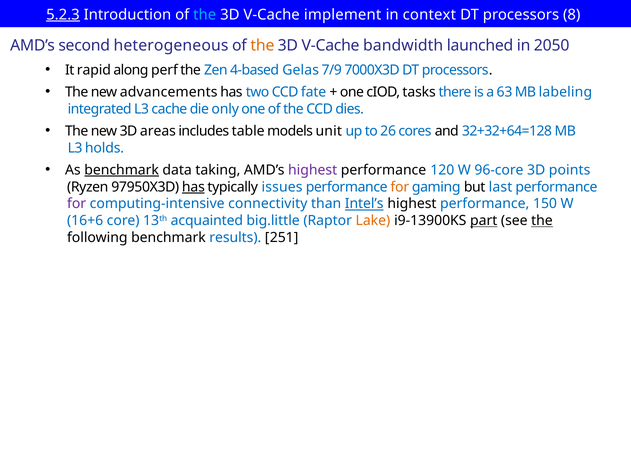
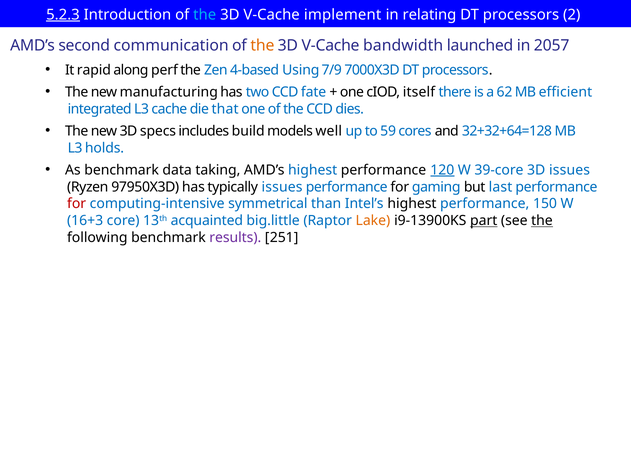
context: context -> relating (429, 15)
8: 8 -> 2 (572, 15)
heterogeneous: heterogeneous -> communication (171, 45)
2050: 2050 -> 2057 (552, 45)
Gelas: Gelas -> Using (301, 70)
advancements: advancements -> manufacturing (169, 92)
tasks: tasks -> itself (419, 92)
63: 63 -> 62 (505, 92)
labeling: labeling -> efficient (565, 92)
only: only -> that (225, 109)
areas: areas -> specs (158, 131)
table: table -> build (248, 131)
unit: unit -> well (329, 131)
26: 26 -> 59 (388, 131)
benchmark underline: present -> none (122, 170)
highest colour: purple -> blue (313, 170)
120 underline: none -> present (442, 170)
96-core: 96-core -> 39-core (499, 170)
3D points: points -> issues (570, 170)
has underline: present -> none (193, 187)
for colour: orange -> black (400, 187)
for colour: purple -> red (77, 203)
connectivity: connectivity -> symmetrical (268, 203)
Intel’s underline: present -> none (364, 203)
16+6: 16+6 -> 16+3 (85, 220)
results colour: blue -> purple (235, 237)
